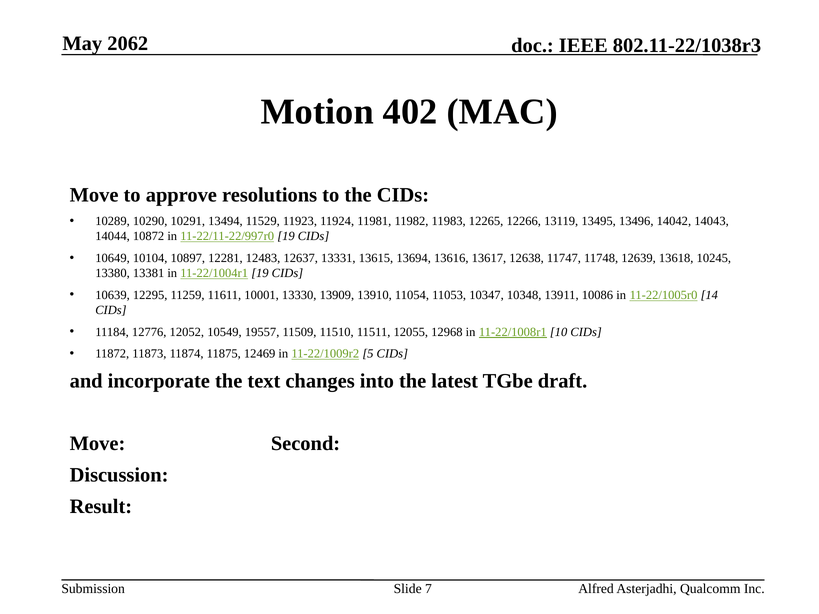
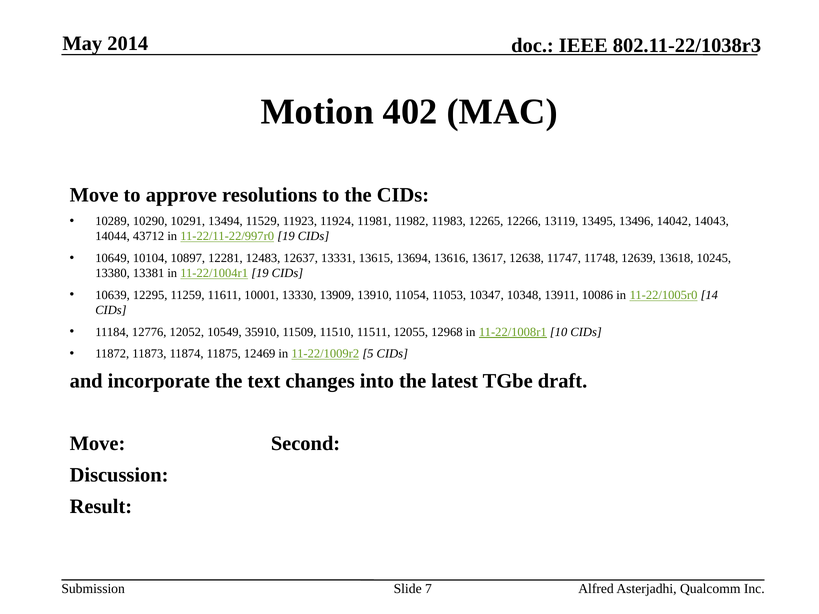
2062: 2062 -> 2014 (128, 43)
10872: 10872 -> 43712 (149, 236)
19557: 19557 -> 35910 (262, 332)
